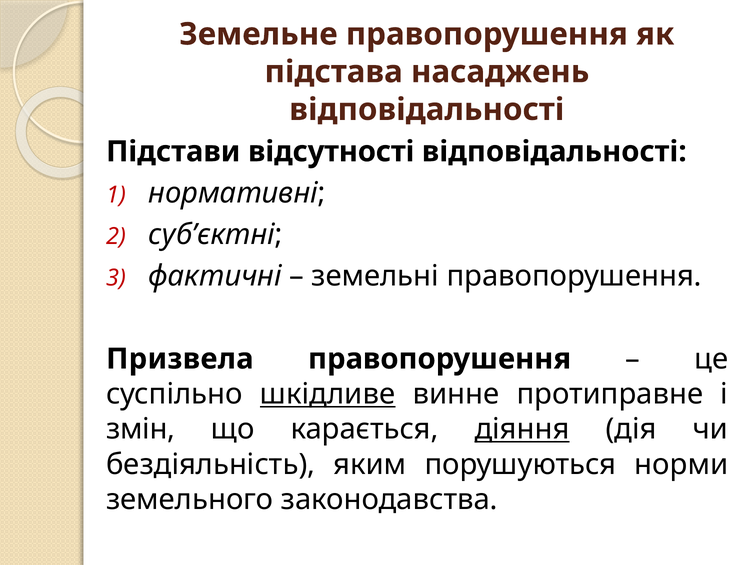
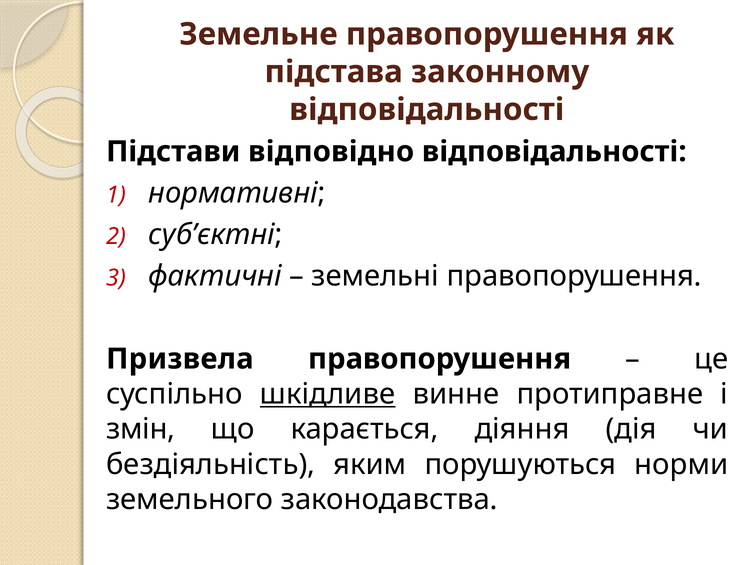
насаджень: насаджень -> законному (500, 72)
відсутності: відсутності -> відповідно (331, 152)
діяння underline: present -> none (522, 429)
